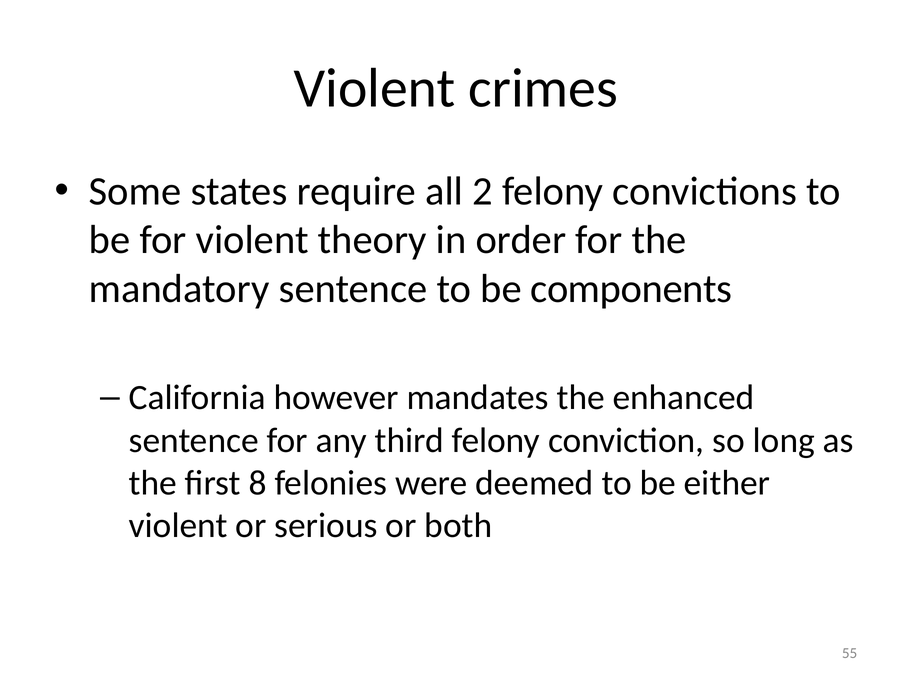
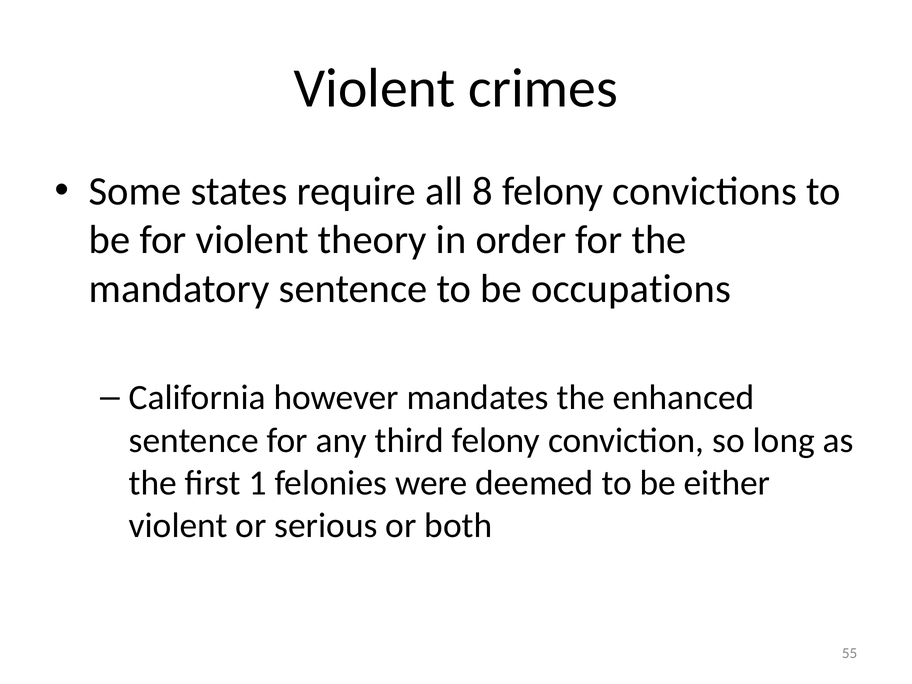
2: 2 -> 8 (483, 191)
components: components -> occupations (631, 289)
8: 8 -> 1 (258, 483)
